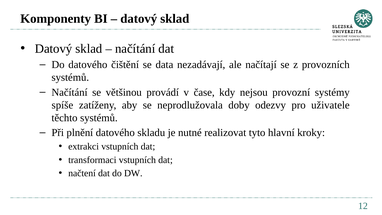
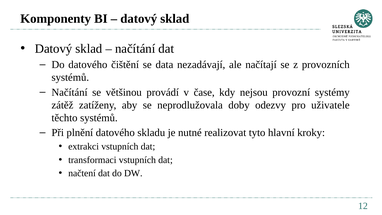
spíše: spíše -> zátěž (62, 105)
